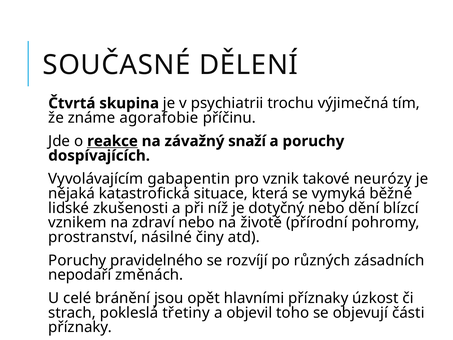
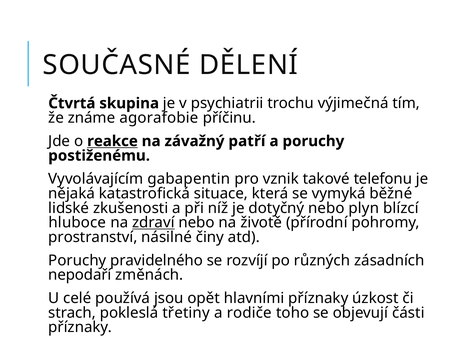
snaží: snaží -> patří (247, 141)
dospívajících: dospívajících -> postiženému (99, 156)
neurózy: neurózy -> telefonu (383, 179)
dění: dění -> plyn (364, 208)
vznikem: vznikem -> hluboce (77, 222)
zdraví underline: none -> present (153, 222)
bránění: bránění -> používá (123, 298)
objevil: objevil -> rodiče (249, 312)
